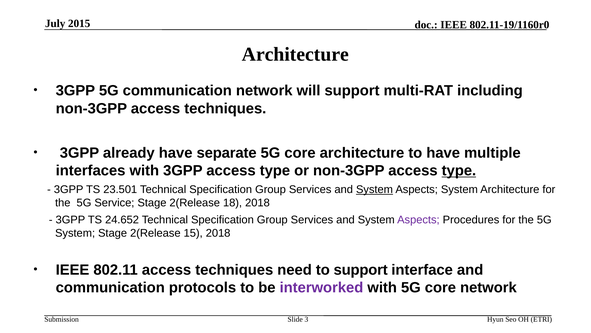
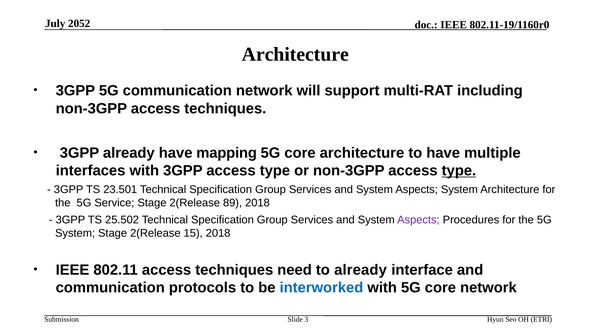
2015: 2015 -> 2052 (79, 23)
separate: separate -> mapping (227, 153)
System underline: present -> none (374, 189)
18: 18 -> 89 (233, 203)
24.652: 24.652 -> 25.502 (122, 220)
to support: support -> already (361, 269)
interworked colour: purple -> blue (321, 287)
